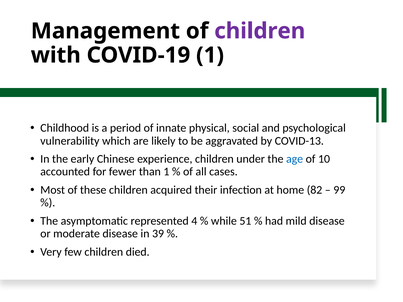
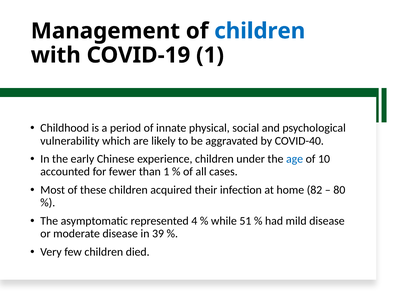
children colour: purple -> blue (260, 31)
COVID-13: COVID-13 -> COVID-40 (299, 141)
99: 99 -> 80 (339, 190)
